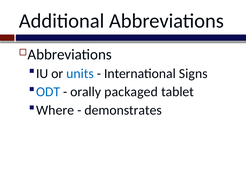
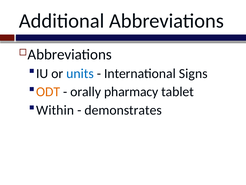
ODT colour: blue -> orange (48, 92)
packaged: packaged -> pharmacy (131, 92)
Where: Where -> Within (55, 110)
